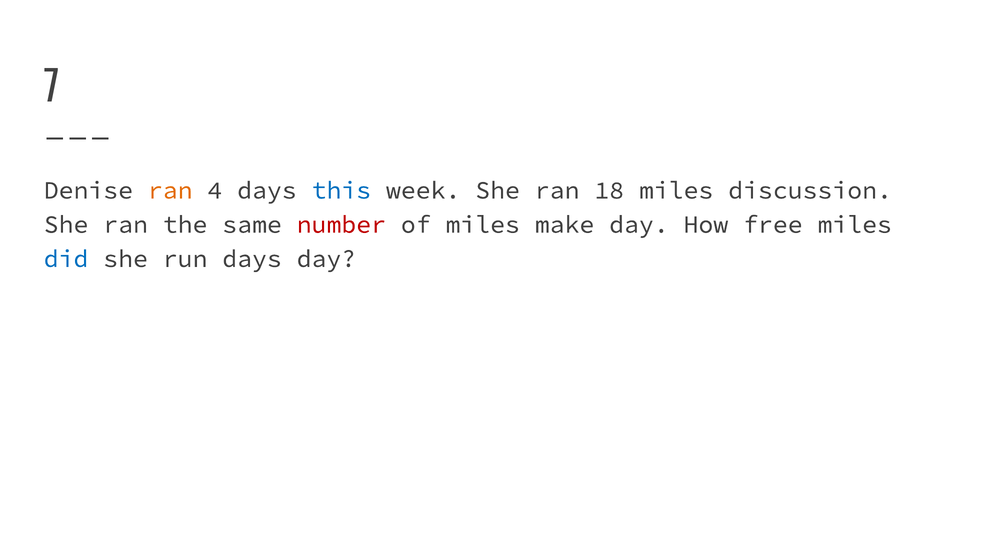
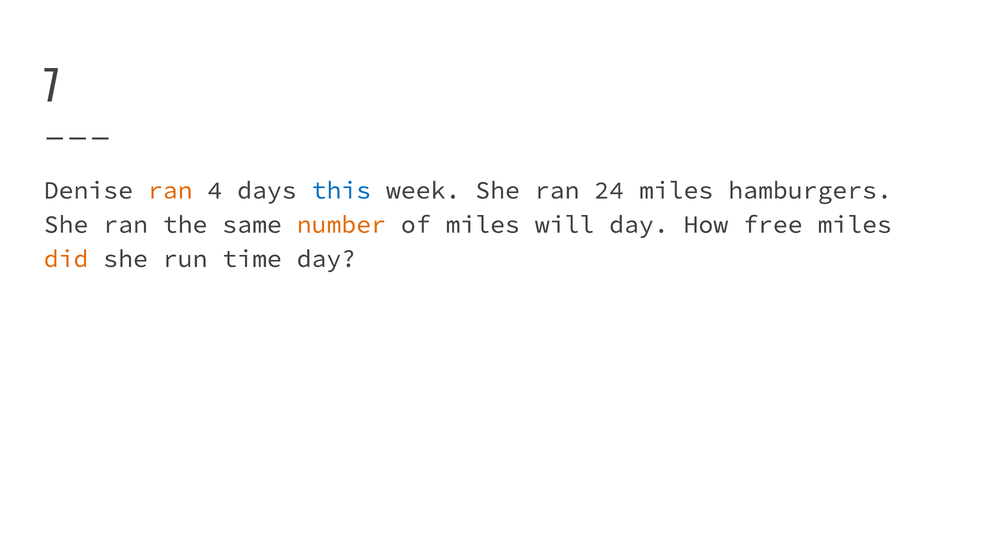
18: 18 -> 24 (609, 190)
discussion: discussion -> hamburgers (810, 190)
number colour: red -> orange (341, 225)
make: make -> will (565, 225)
did colour: blue -> orange (66, 259)
run days: days -> time (252, 259)
